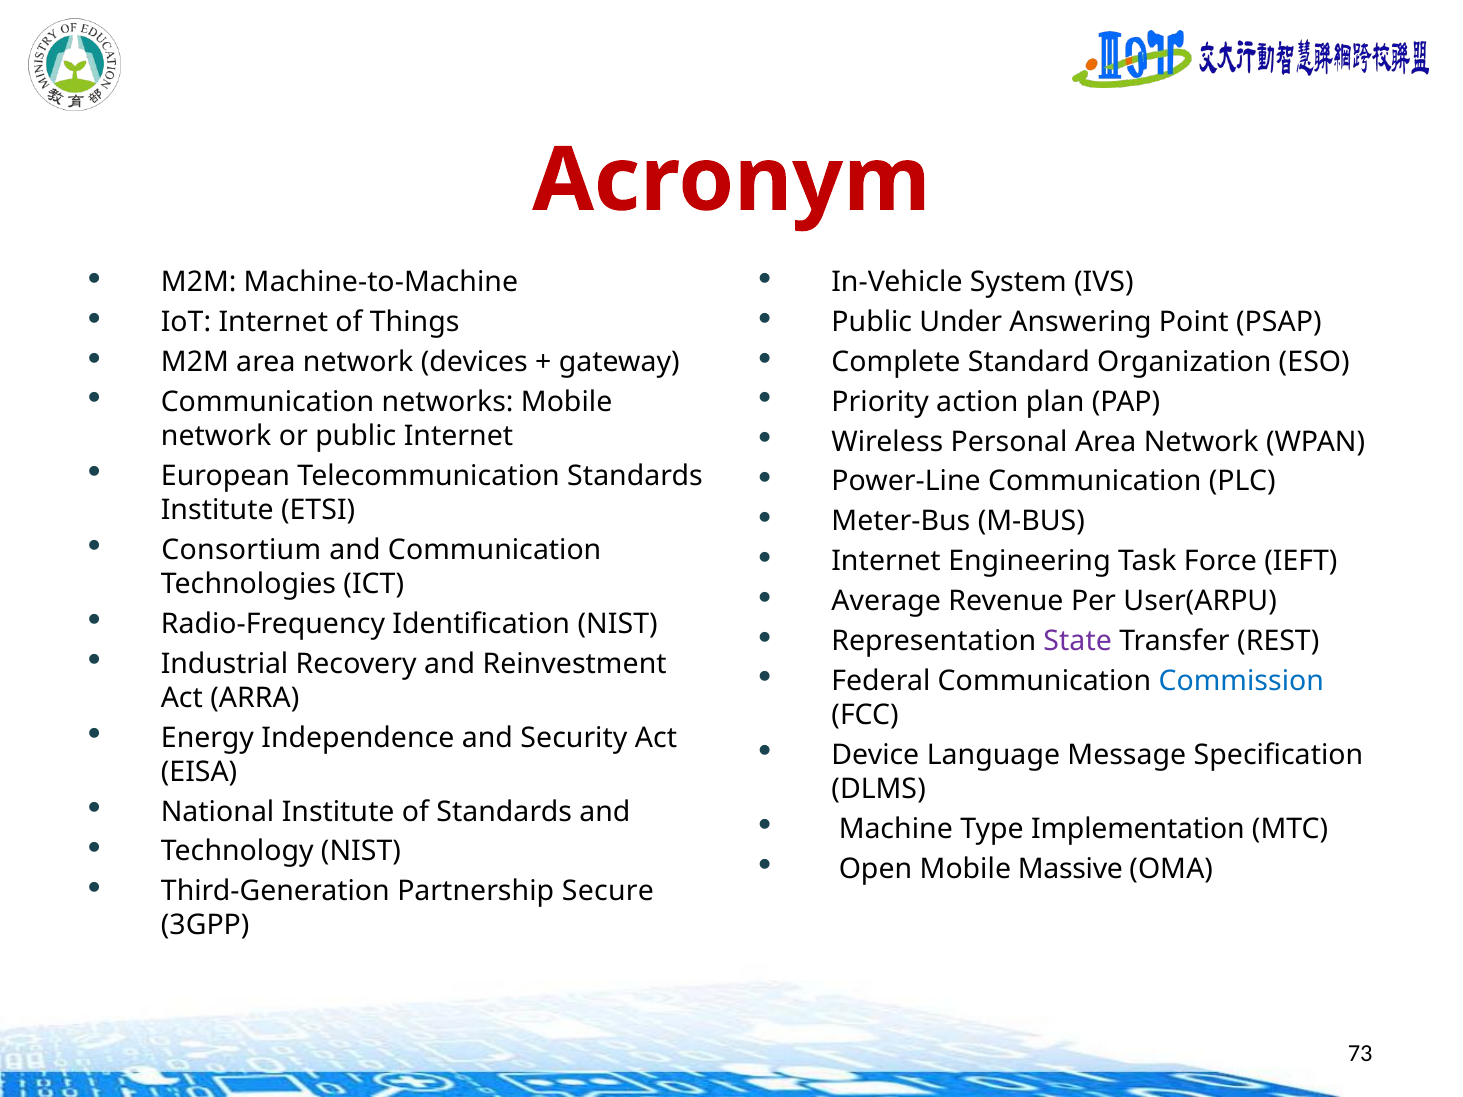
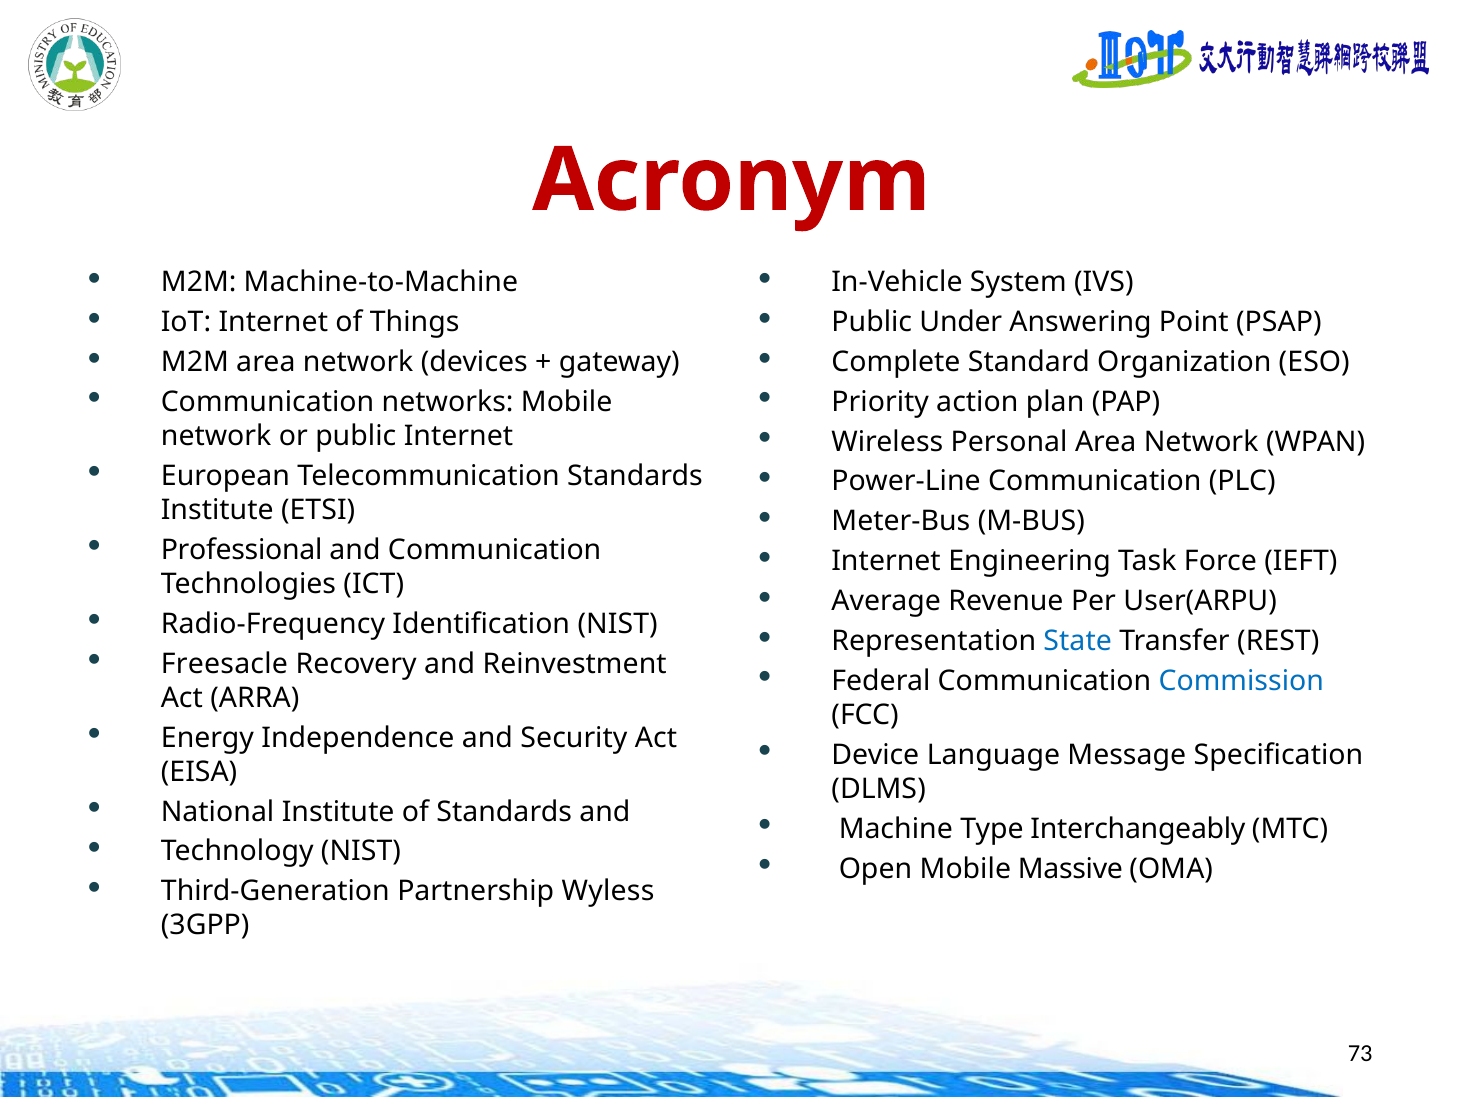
Consortium: Consortium -> Professional (242, 550)
State colour: purple -> blue (1078, 641)
Industrial: Industrial -> Freesacle (224, 664)
Implementation: Implementation -> Interchangeably (1138, 829)
Secure: Secure -> Wyless (608, 892)
